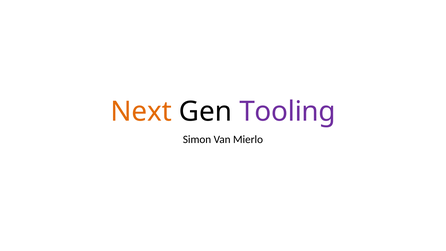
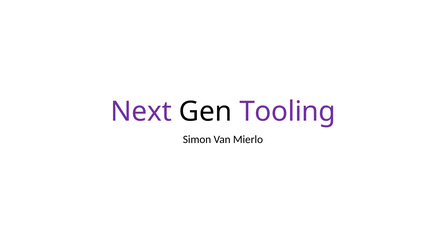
Next colour: orange -> purple (141, 111)
